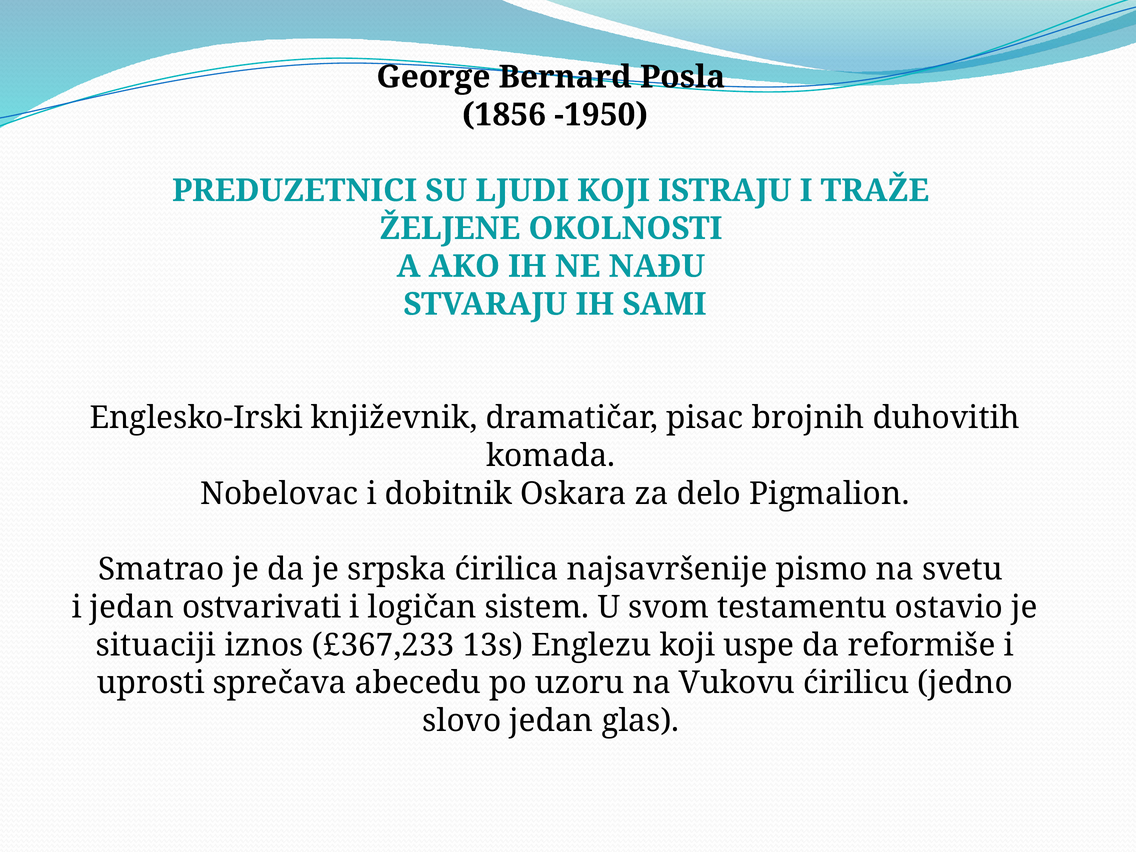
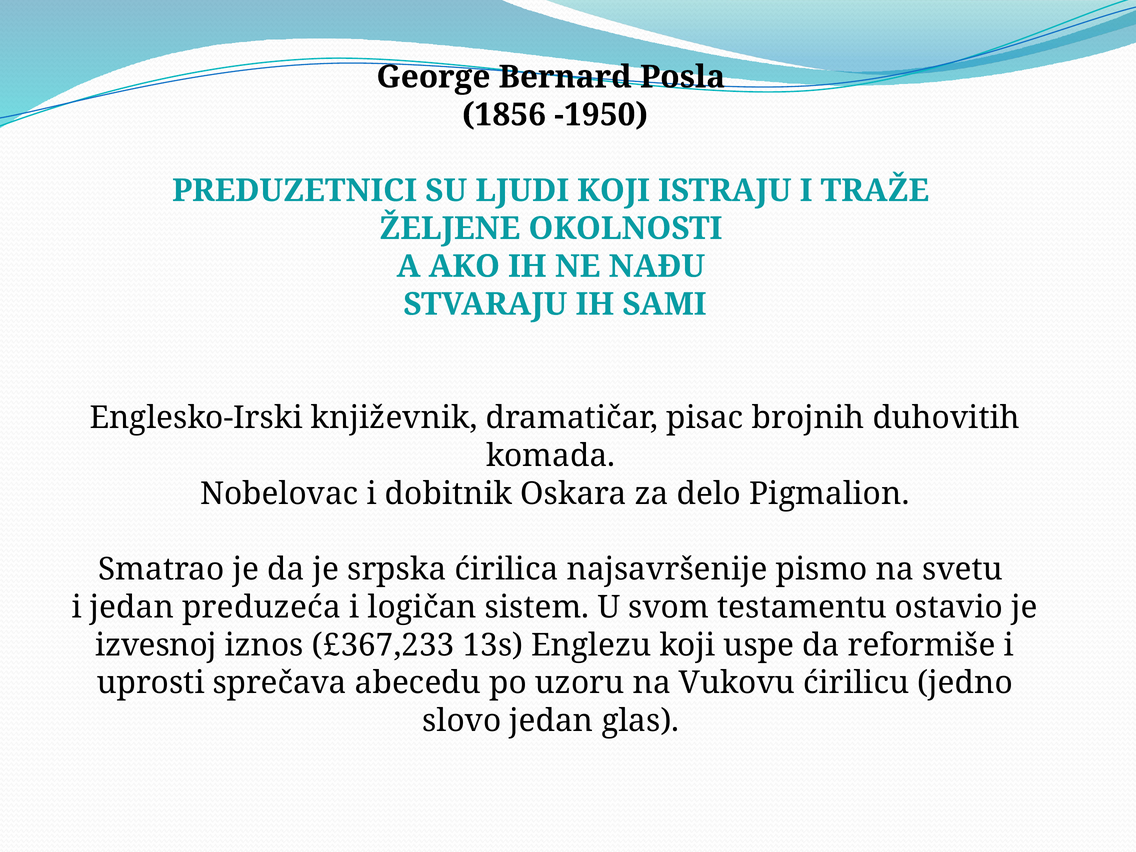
ostvarivati: ostvarivati -> preduzeća (262, 607)
situaciji: situaciji -> izvesnoj (156, 645)
